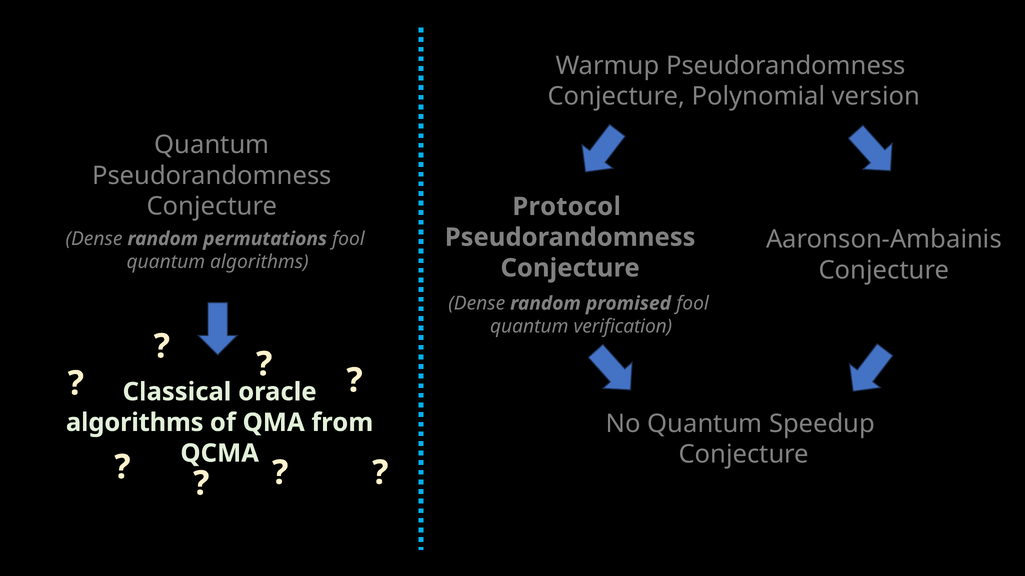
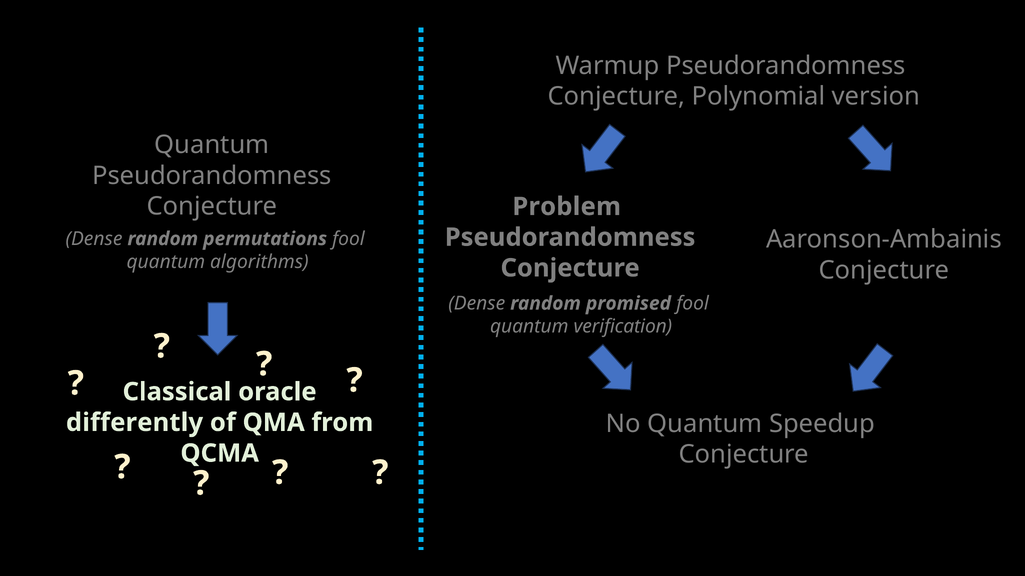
Protocol: Protocol -> Problem (567, 207)
algorithms: algorithms -> differently (135, 423)
